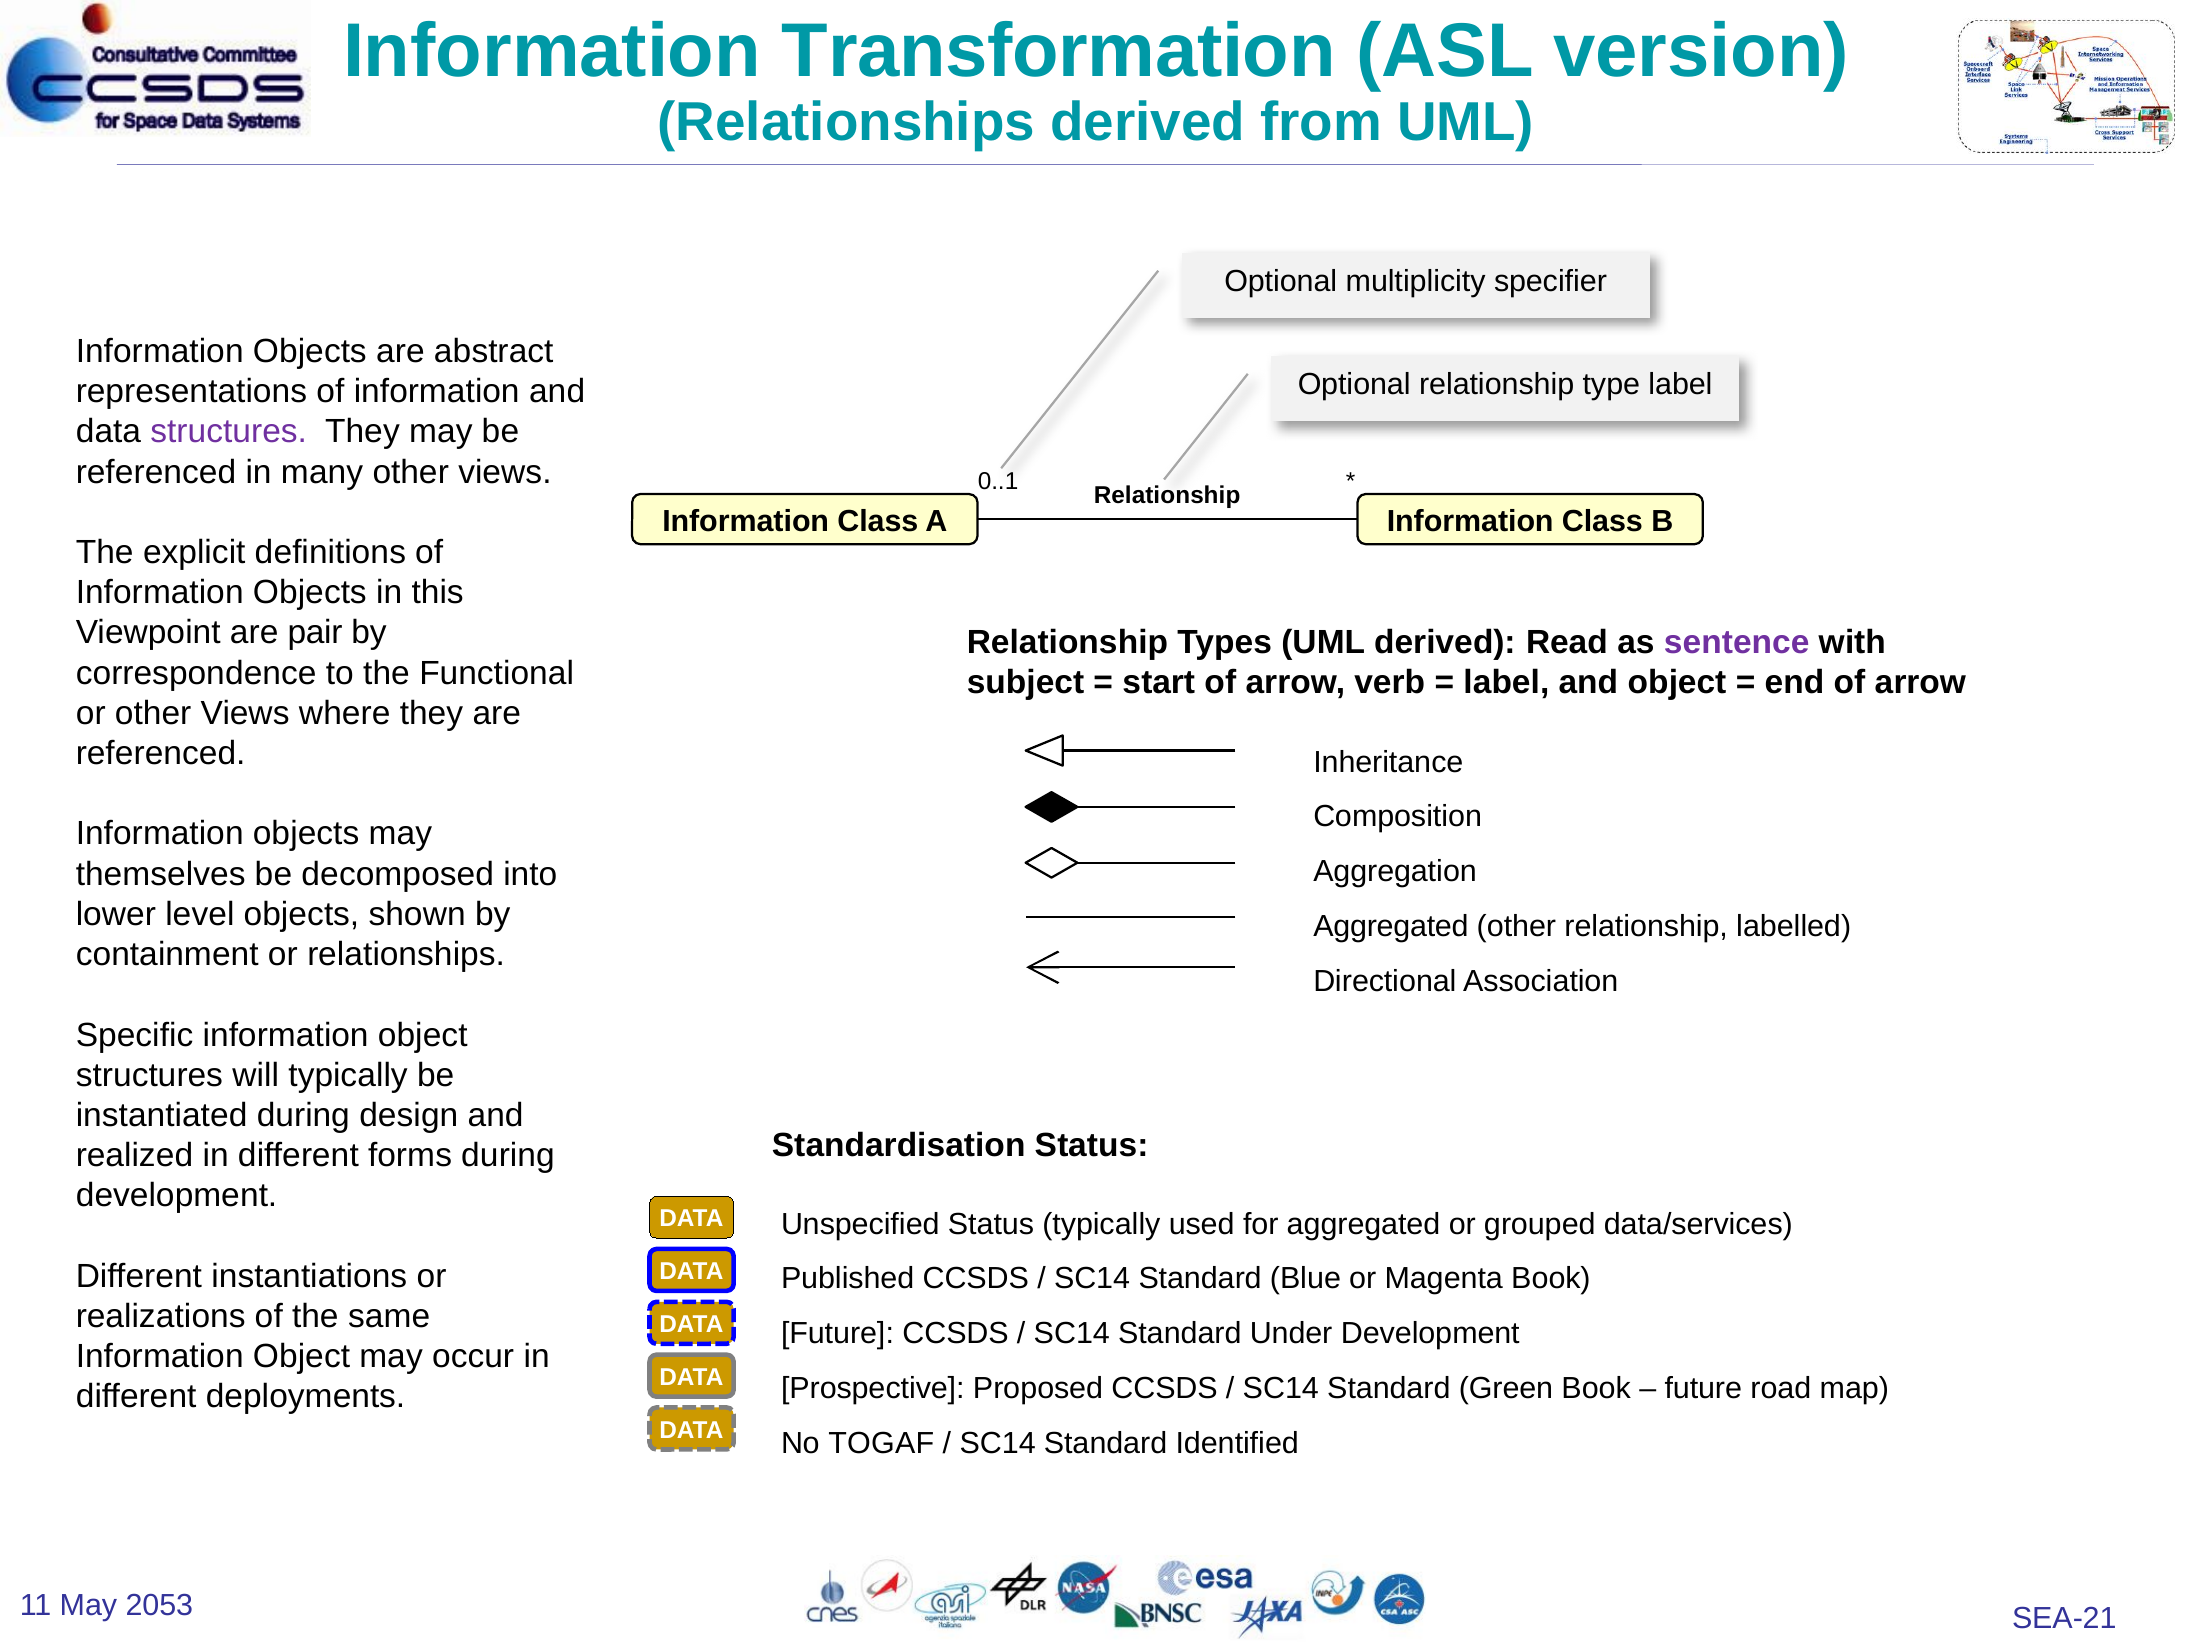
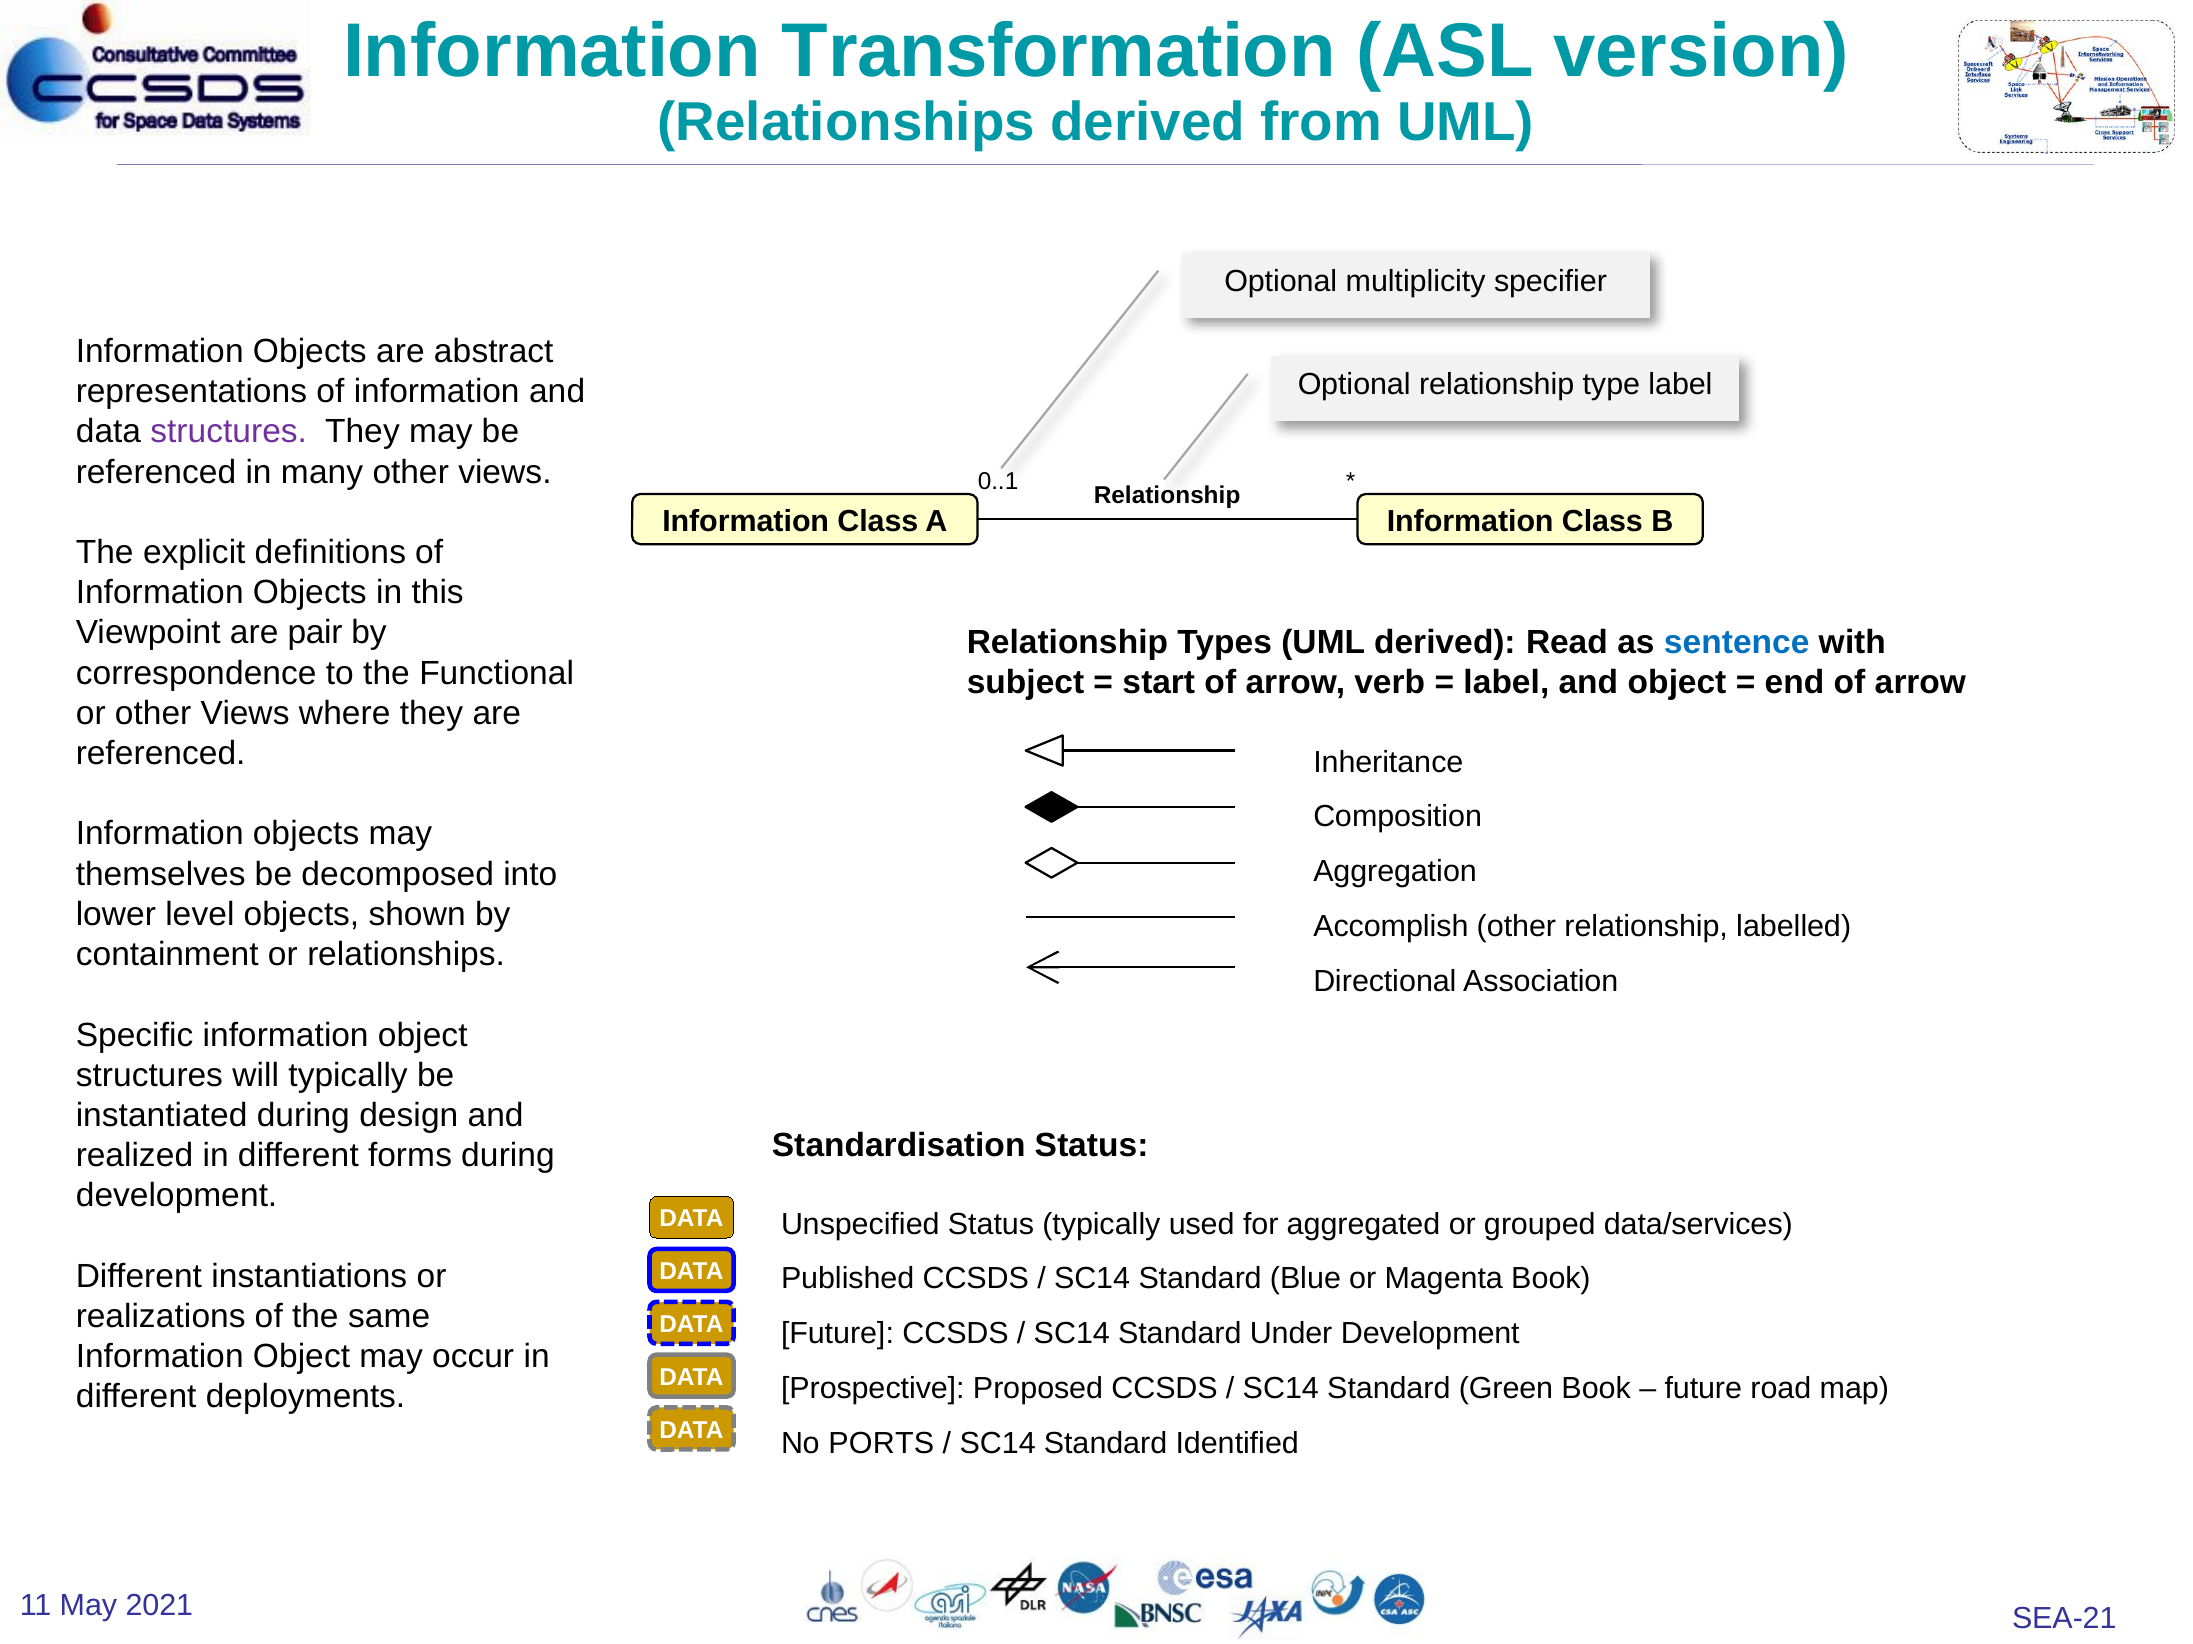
sentence colour: purple -> blue (1737, 643)
Aggregated: Aggregated -> Accomplish (1391, 927)
TOGAF: TOGAF -> PORTS (881, 1444)
2053: 2053 -> 2021 (159, 1606)
